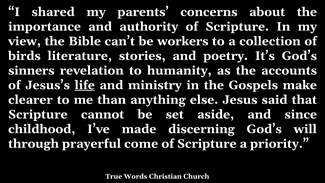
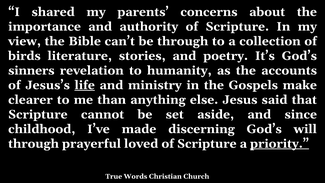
be workers: workers -> through (183, 41)
come: come -> loved (141, 144)
priority underline: none -> present (280, 144)
